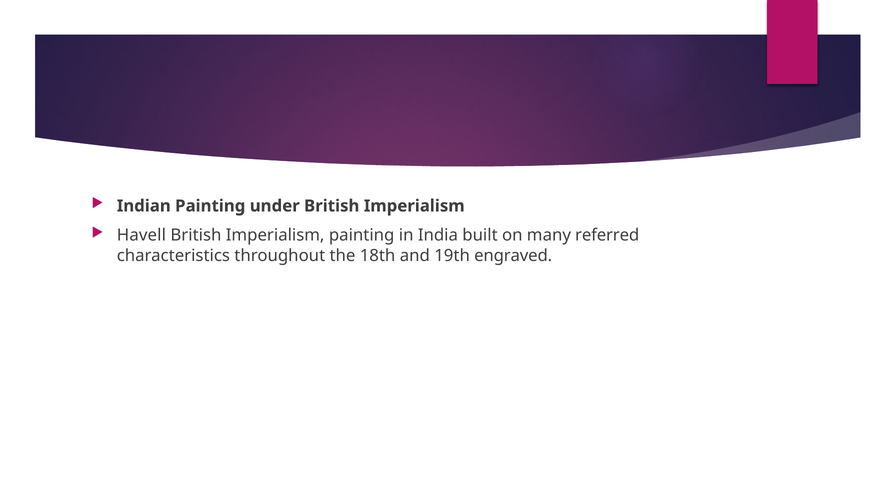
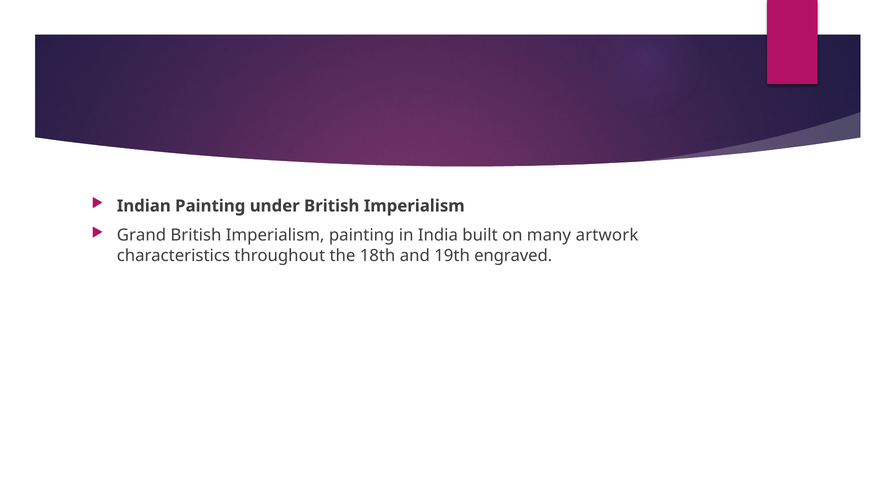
Havell: Havell -> Grand (141, 235)
referred: referred -> artwork (607, 235)
